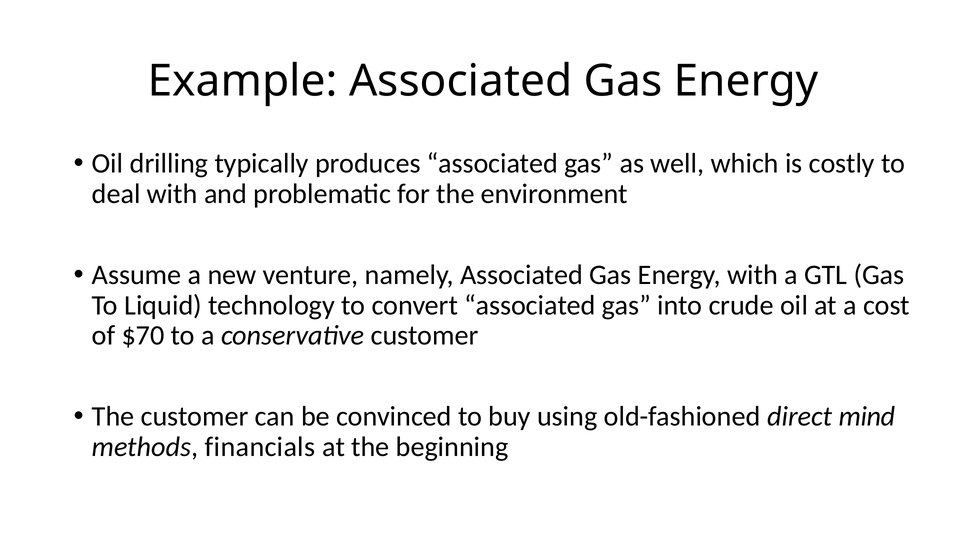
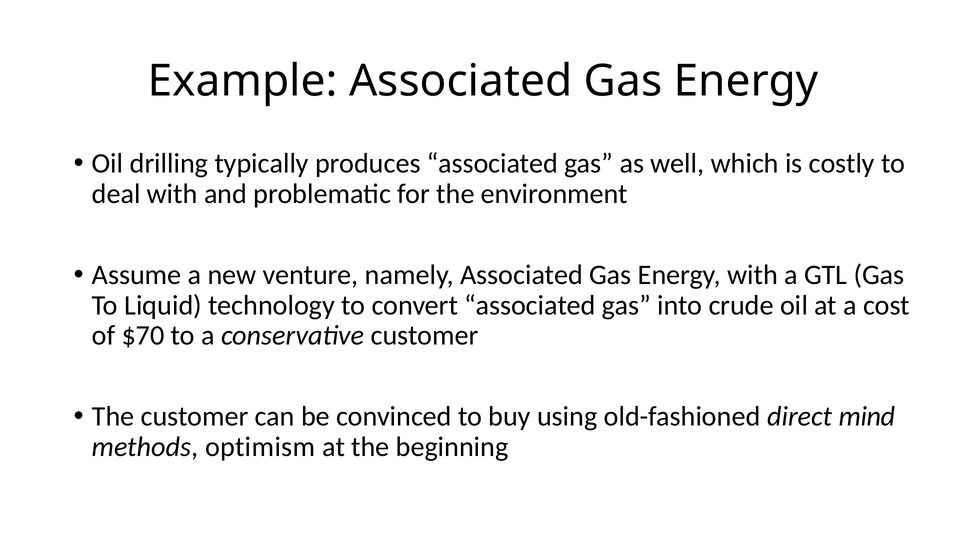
financials: financials -> optimism (260, 447)
